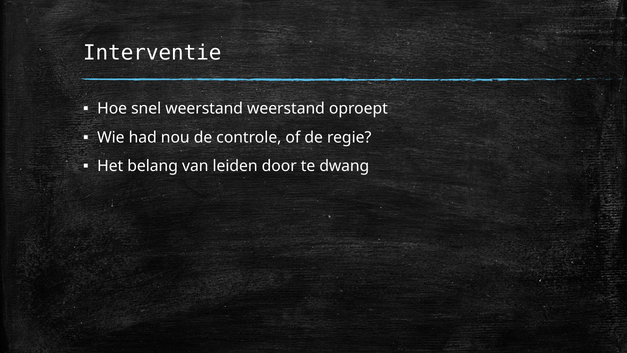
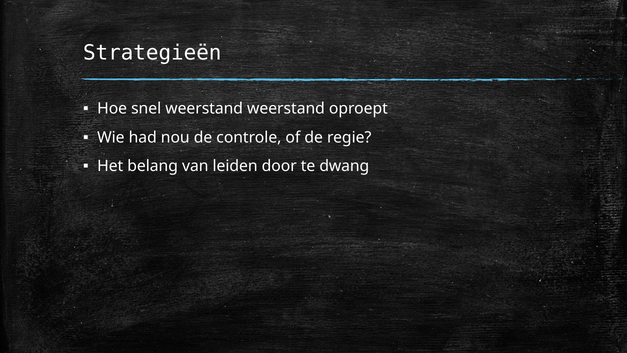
Interventie: Interventie -> Strategieën (152, 53)
